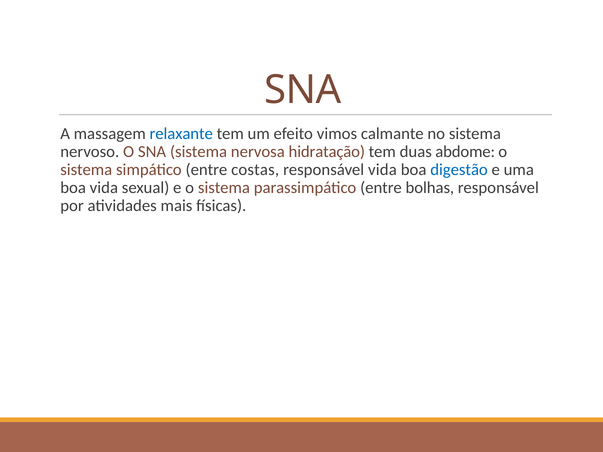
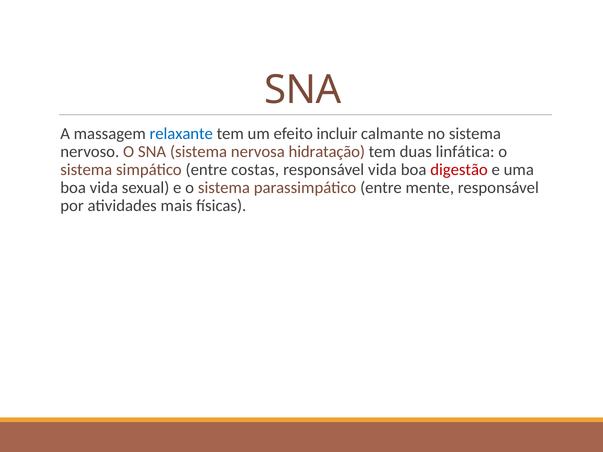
vimos: vimos -> incluir (337, 134)
abdome: abdome -> linfática (465, 152)
digestão colour: blue -> red (459, 170)
bolhas: bolhas -> mente (430, 188)
